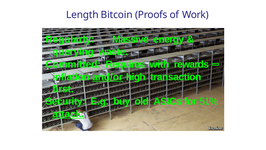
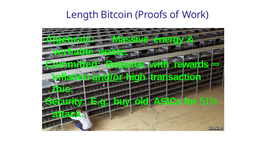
Regularly: Regularly -> Algebraic (70, 39)
querying: querying -> verfiable (73, 52)
first: first -> this (63, 89)
attack underline: present -> none (68, 114)
